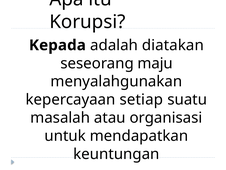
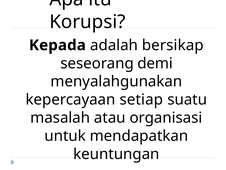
diatakan: diatakan -> bersikap (173, 45)
maju: maju -> demi (155, 63)
